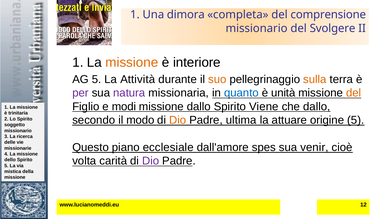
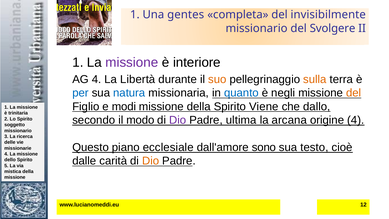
dimora: dimora -> gentes (186, 15)
comprensione: comprensione -> invisibilmente (328, 15)
missione colour: orange -> purple (132, 62)
AG 5: 5 -> 4 (97, 79)
Attività: Attività -> Libertà (138, 79)
per colour: purple -> blue (81, 93)
natura colour: purple -> blue (129, 93)
unità: unità -> negli (283, 93)
missione dallo: dallo -> della (199, 106)
Dio colour: orange -> purple (178, 120)
attuare: attuare -> arcana (289, 120)
origine 5: 5 -> 4 (356, 120)
spes: spes -> sono (264, 147)
venir: venir -> testo (314, 147)
volta: volta -> dalle (84, 161)
Dio colour: purple -> orange (151, 161)
